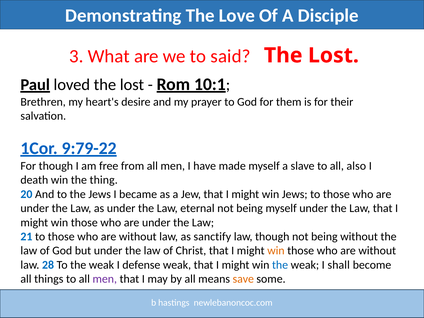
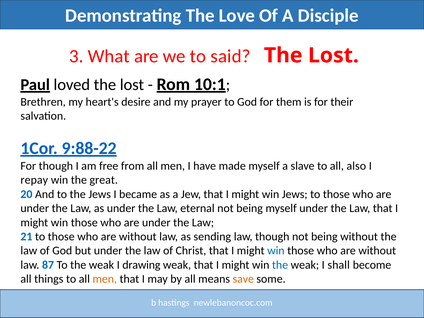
9:79-22: 9:79-22 -> 9:88-22 (89, 148)
death: death -> repay (34, 180)
thing: thing -> great (104, 180)
sanctify: sanctify -> sending (212, 237)
win colour: orange -> blue (276, 251)
28: 28 -> 87 (48, 265)
defense: defense -> drawing (141, 265)
men colour: purple -> orange (105, 279)
